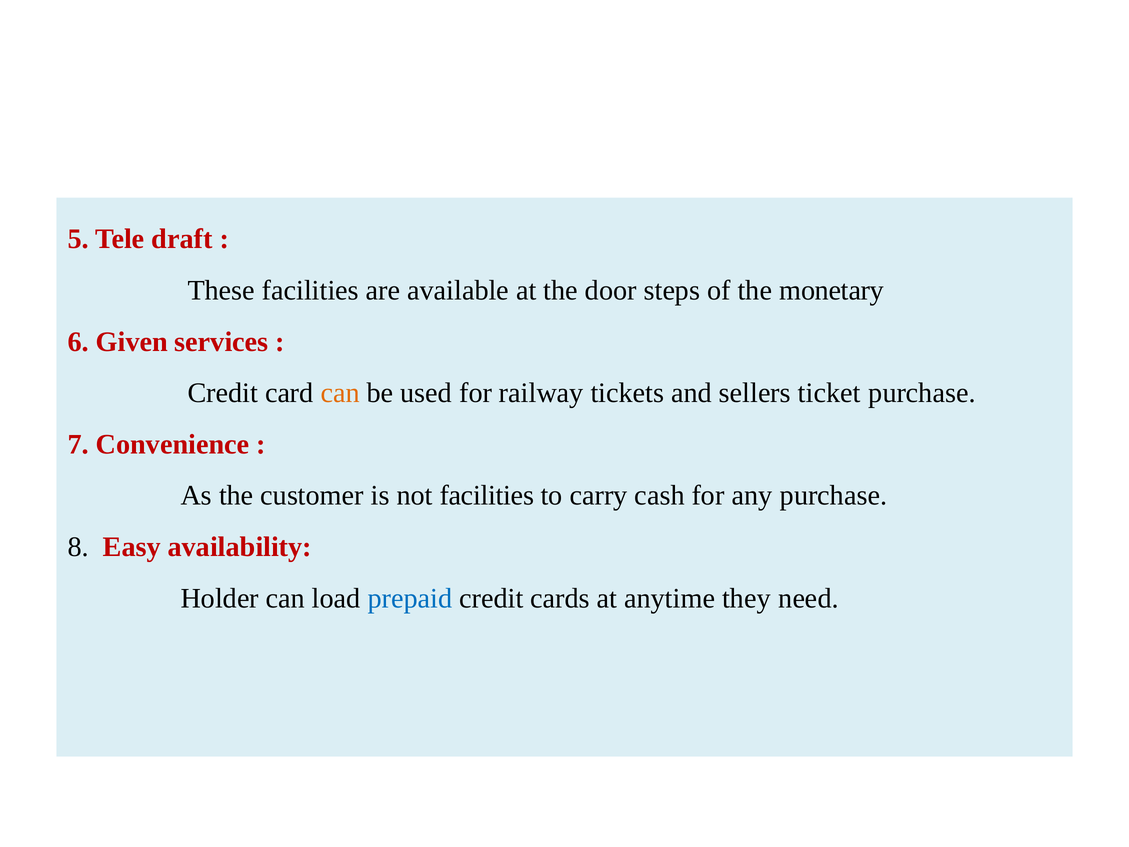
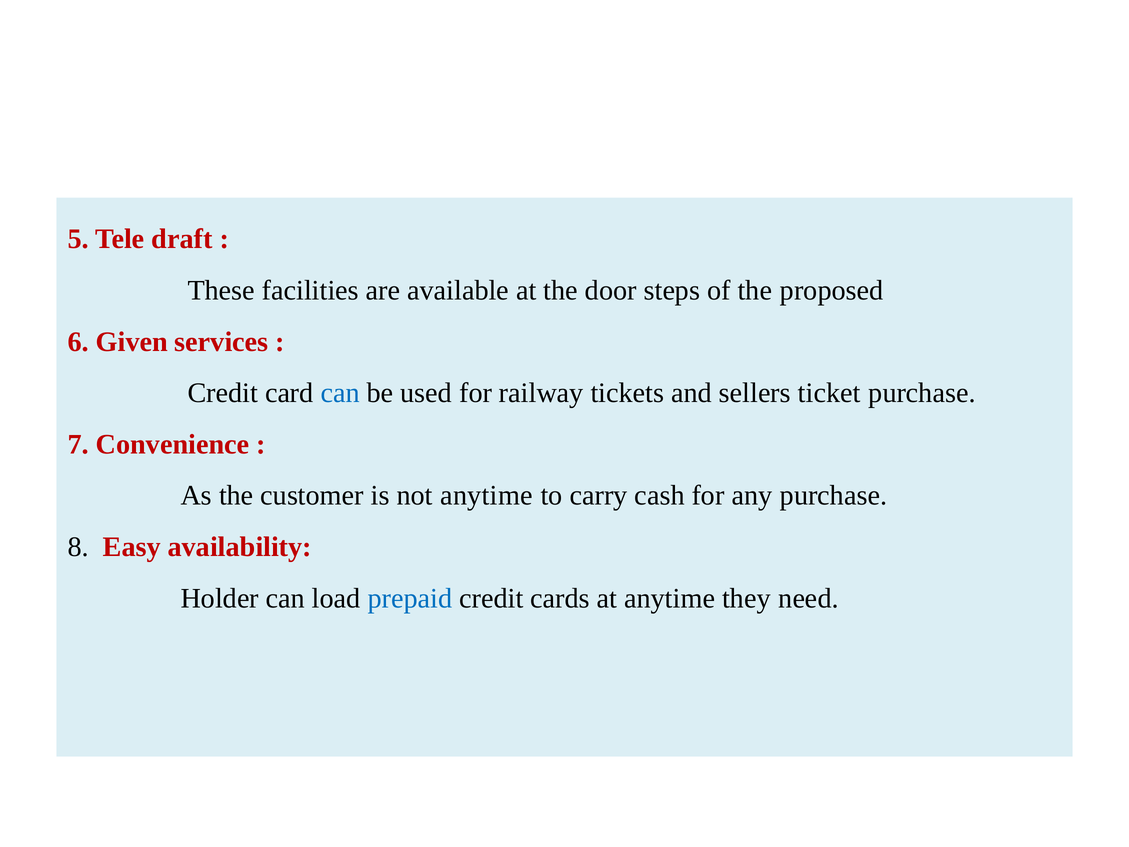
monetary: monetary -> proposed (832, 290)
can colour: orange -> blue (340, 393)
not facilities: facilities -> anytime (487, 496)
